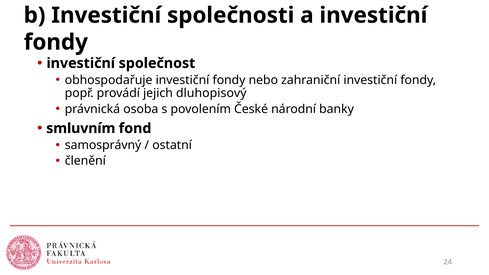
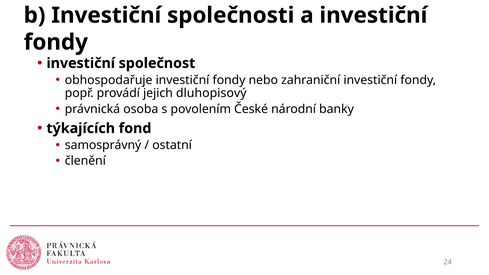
smluvním: smluvním -> týkajících (81, 128)
